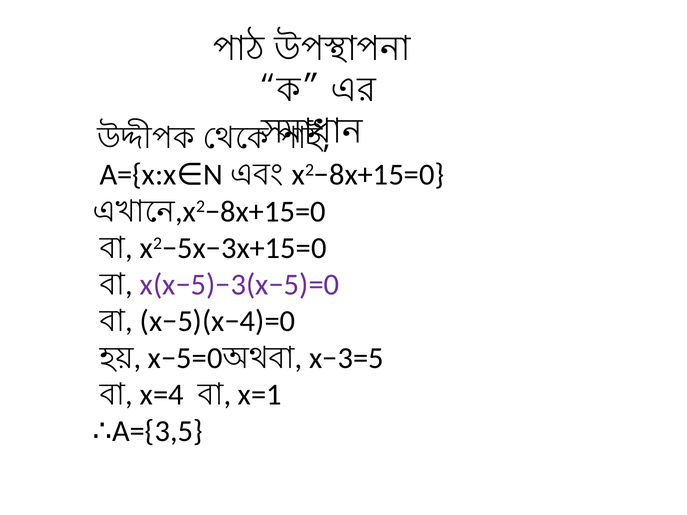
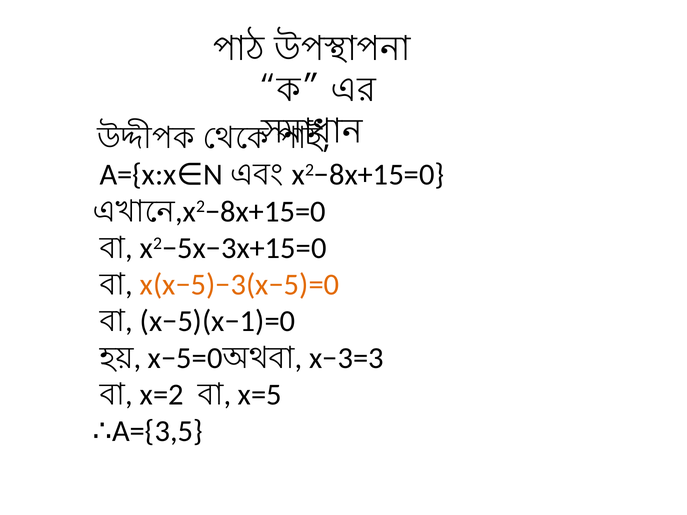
x(x−5)−3(x−5)=0 colour: purple -> orange (240, 285)
x−5)(x−4)=0: x−5)(x−4)=0 -> x−5)(x−1)=0 (218, 322)
x−3=5: x−3=5 -> x−3=3 (347, 358)
x=4: x=4 -> x=2 (162, 395)
x=1: x=1 -> x=5 (260, 395)
